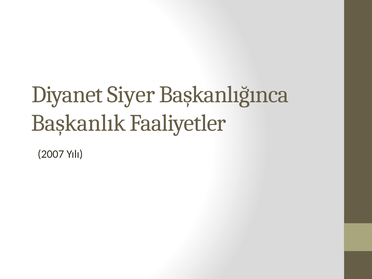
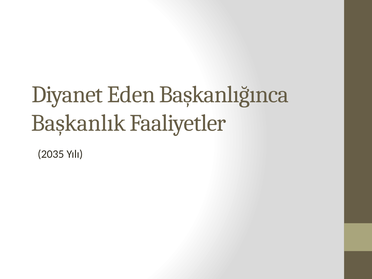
Siyer: Siyer -> Eden (131, 94)
2007: 2007 -> 2035 (51, 154)
